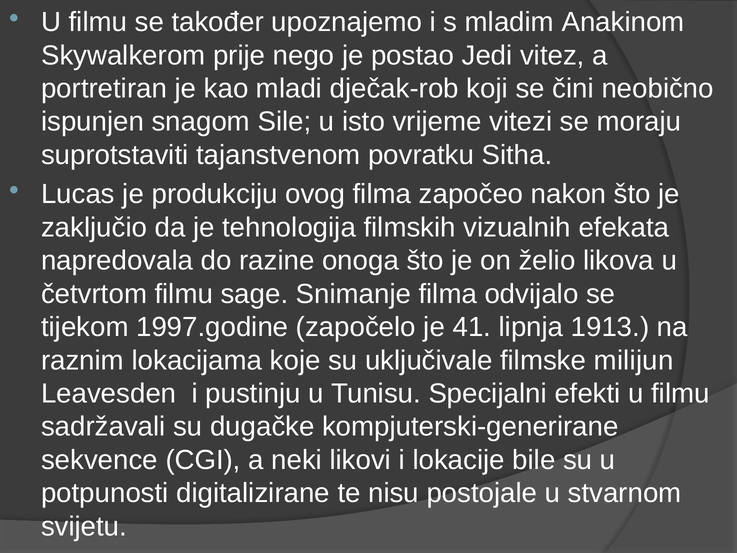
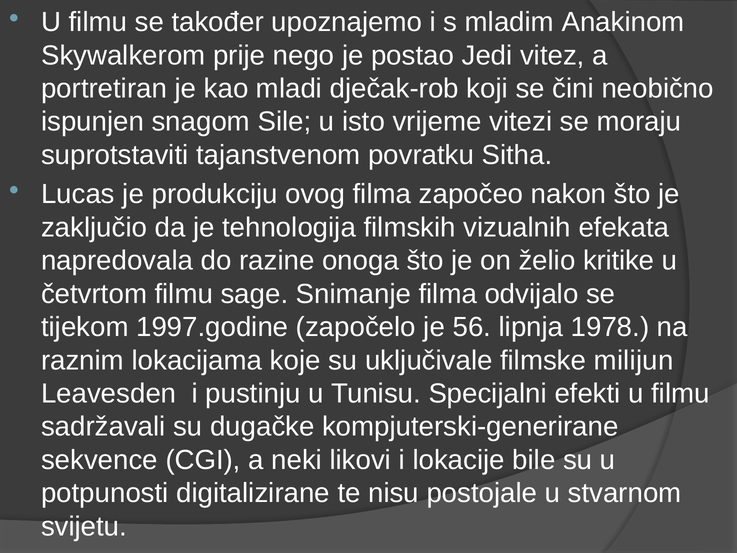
likova: likova -> kritike (619, 261)
41: 41 -> 56 (472, 327)
1913: 1913 -> 1978 (610, 327)
